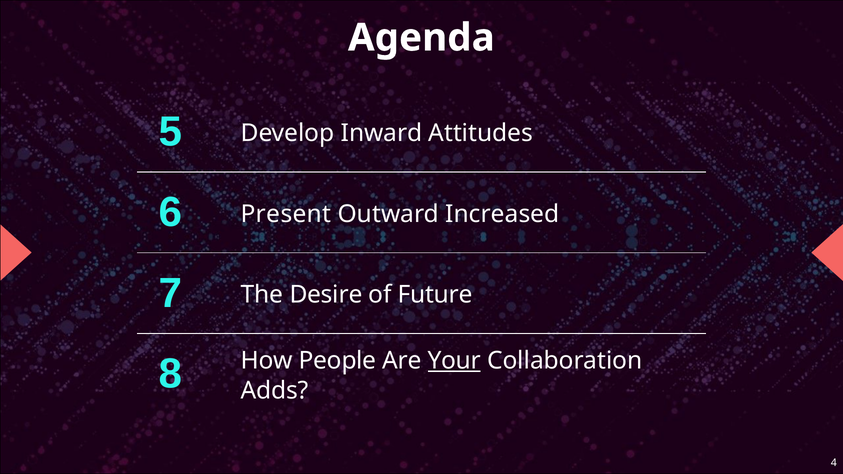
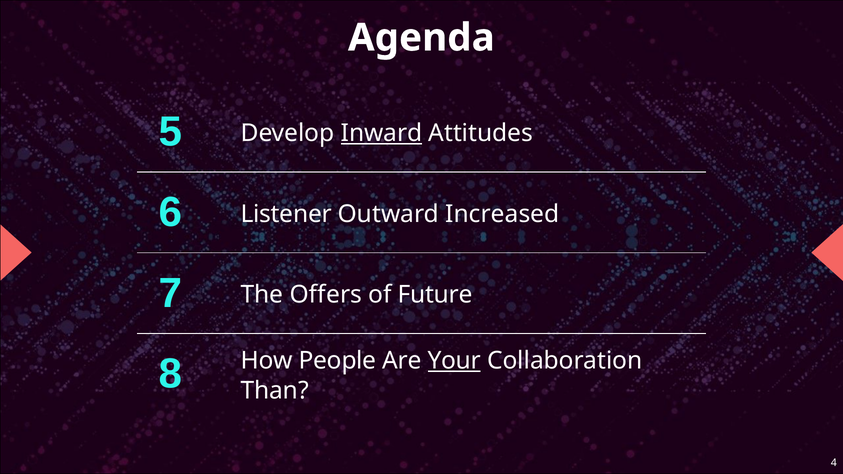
Inward underline: none -> present (381, 133)
Present: Present -> Listener (286, 214)
Desire: Desire -> Offers (326, 295)
Adds: Adds -> Than (275, 391)
